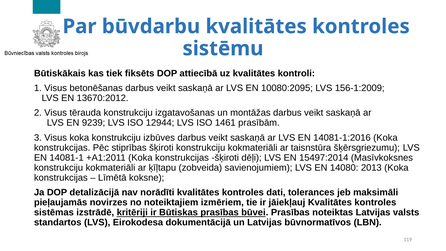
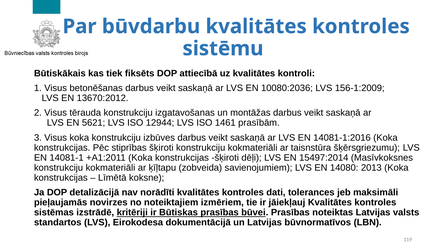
10080:2095: 10080:2095 -> 10080:2036 (287, 88)
9239: 9239 -> 5621 (94, 123)
